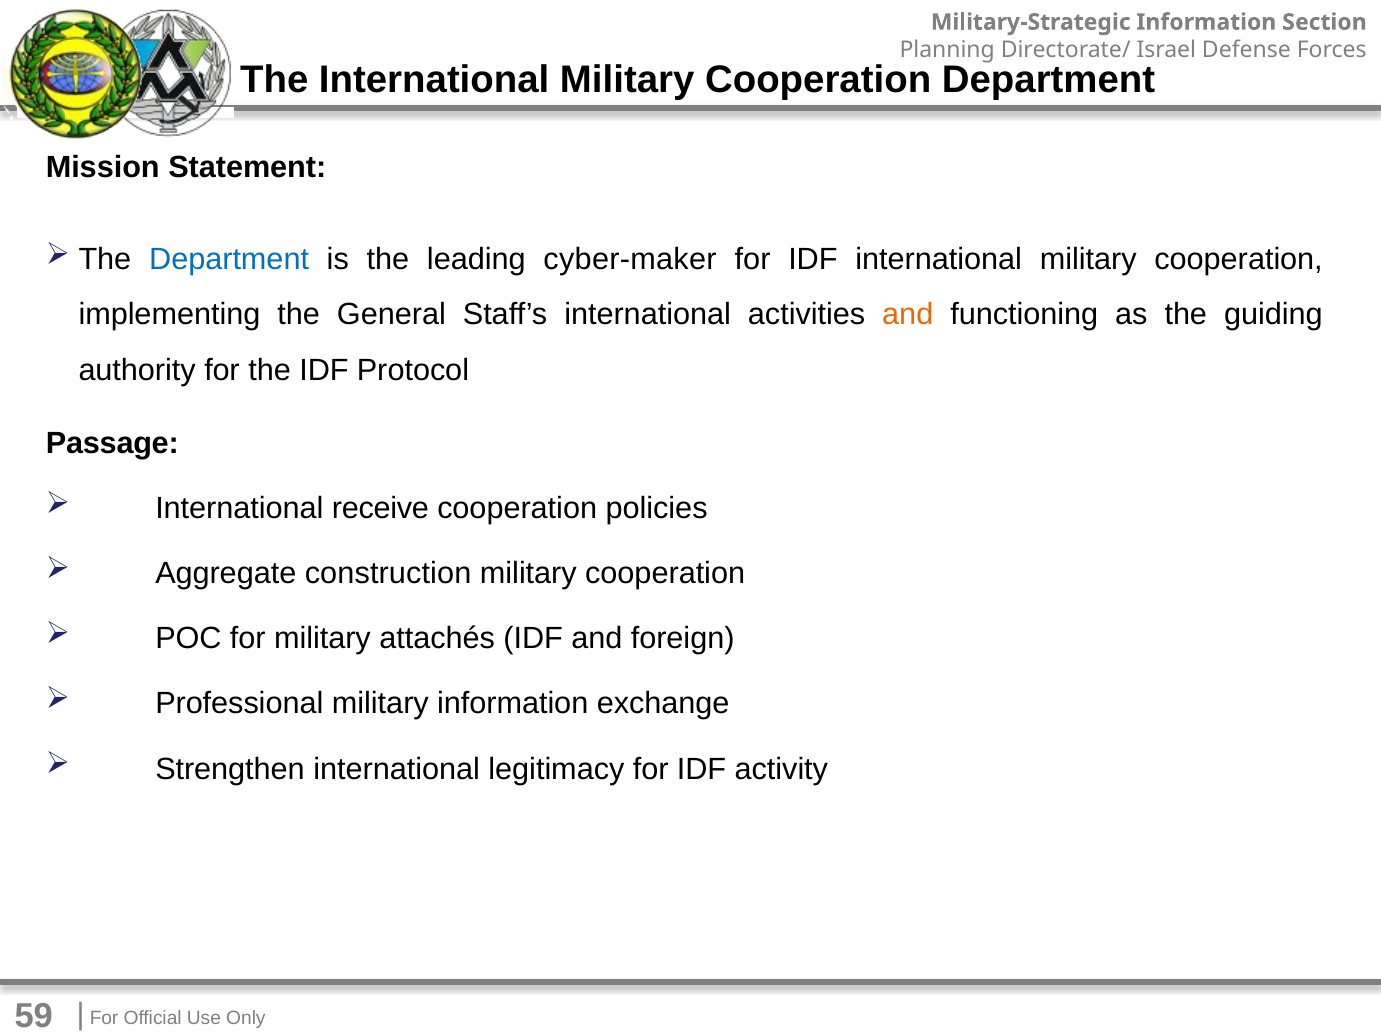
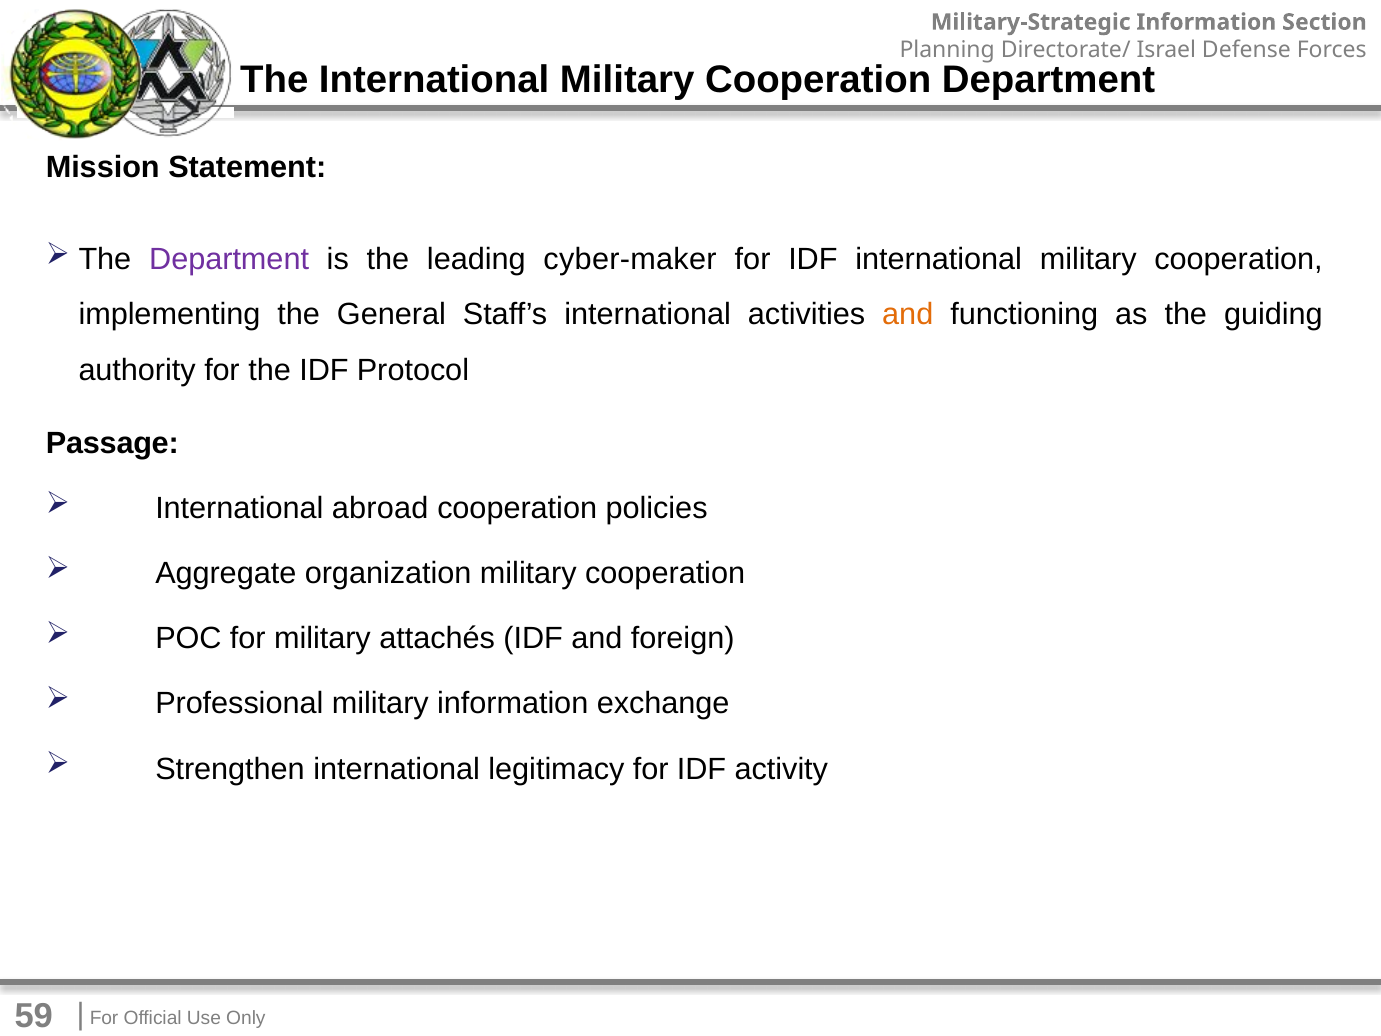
Department colour: blue -> purple (229, 260)
receive: receive -> abroad (380, 509)
construction: construction -> organization (388, 574)
